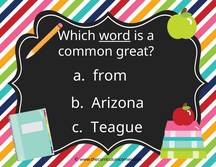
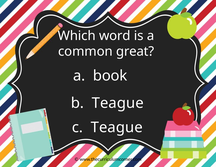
word underline: present -> none (115, 36)
from: from -> book (110, 76)
b Arizona: Arizona -> Teague (118, 103)
